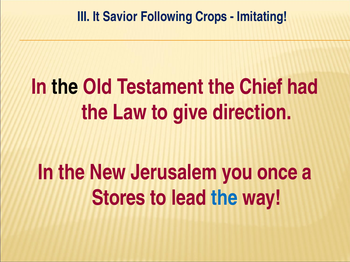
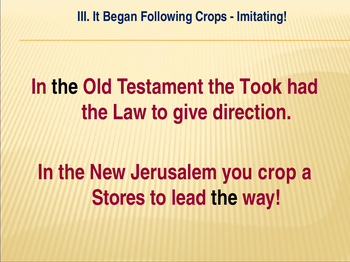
Savior: Savior -> Began (120, 17)
Chief: Chief -> Took (261, 87)
once: once -> crop (277, 173)
the colour: blue -> black (224, 198)
